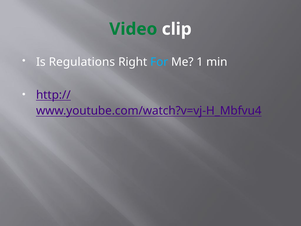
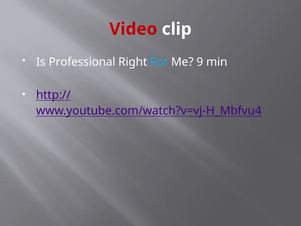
Video colour: green -> red (133, 29)
Regulations: Regulations -> Professional (82, 62)
1: 1 -> 9 (200, 62)
